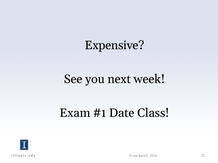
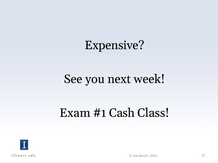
Date: Date -> Cash (122, 113)
